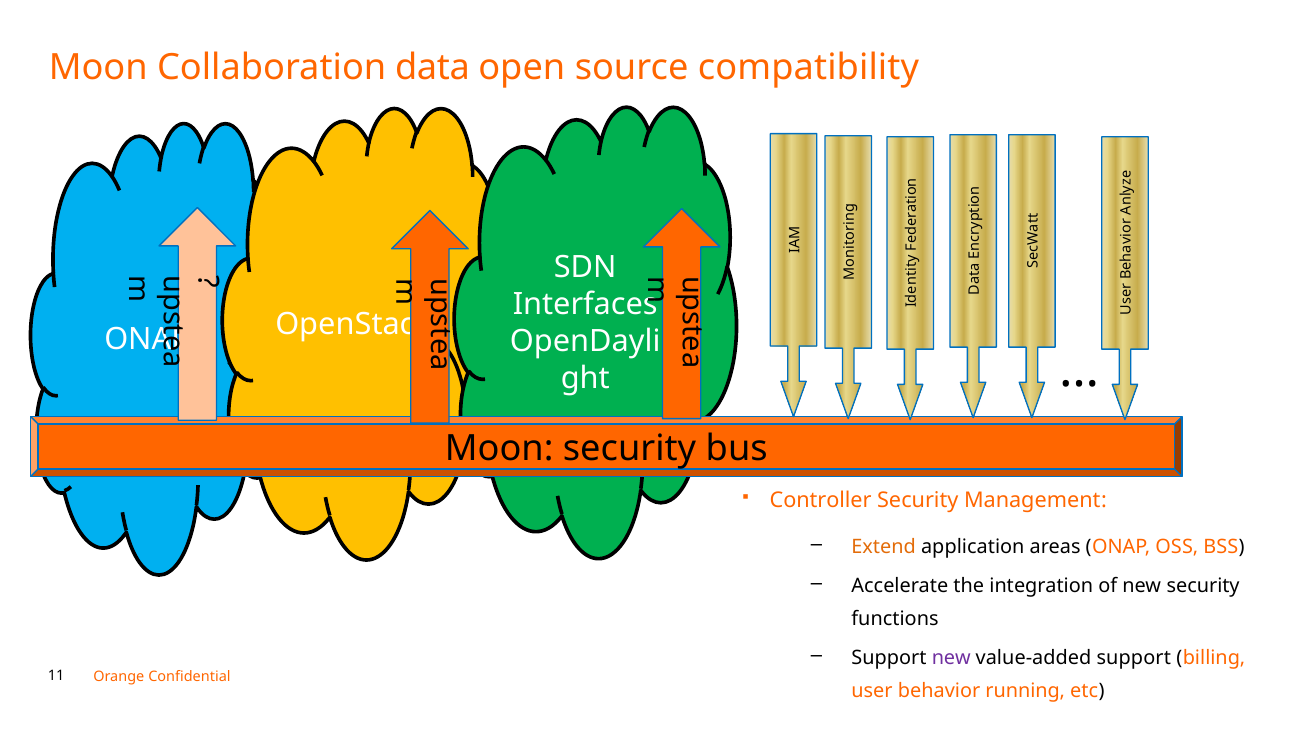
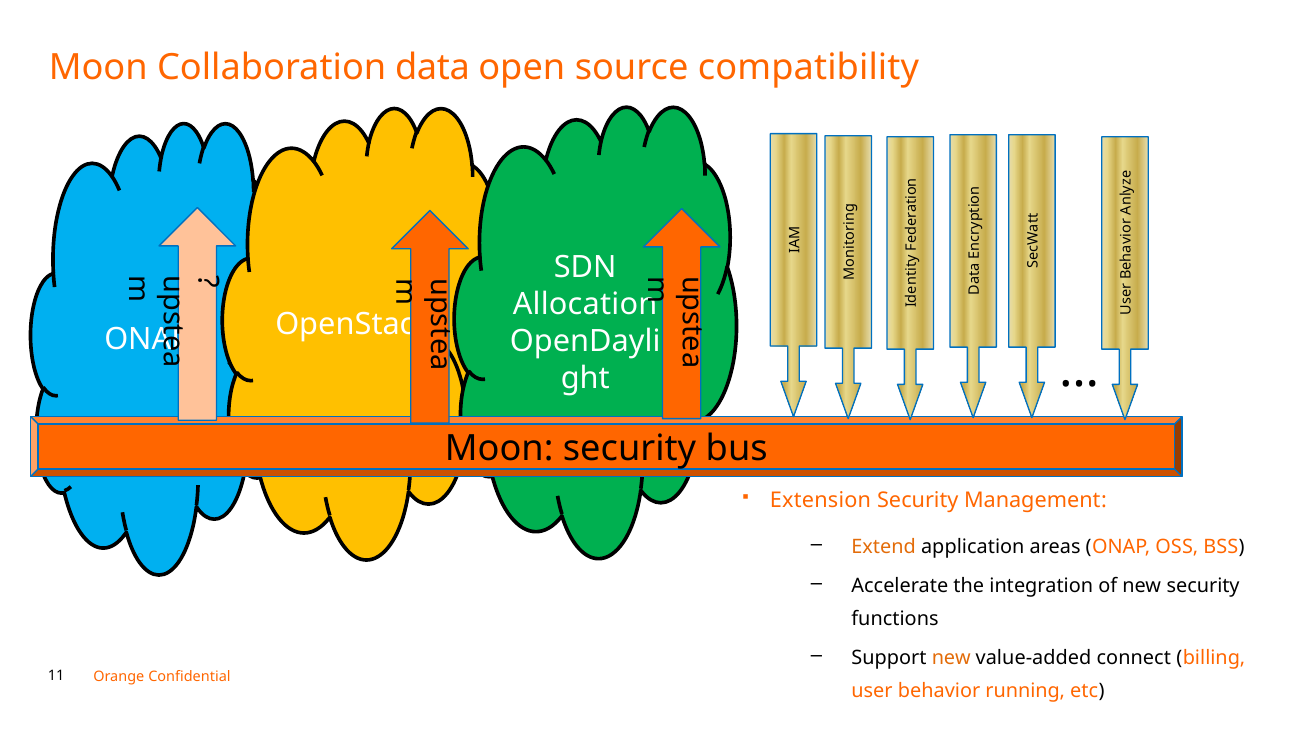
Interfaces: Interfaces -> Allocation (585, 305)
Controller: Controller -> Extension (821, 501)
new colour: purple -> orange (951, 658)
value-added support: support -> connect (1134, 658)
